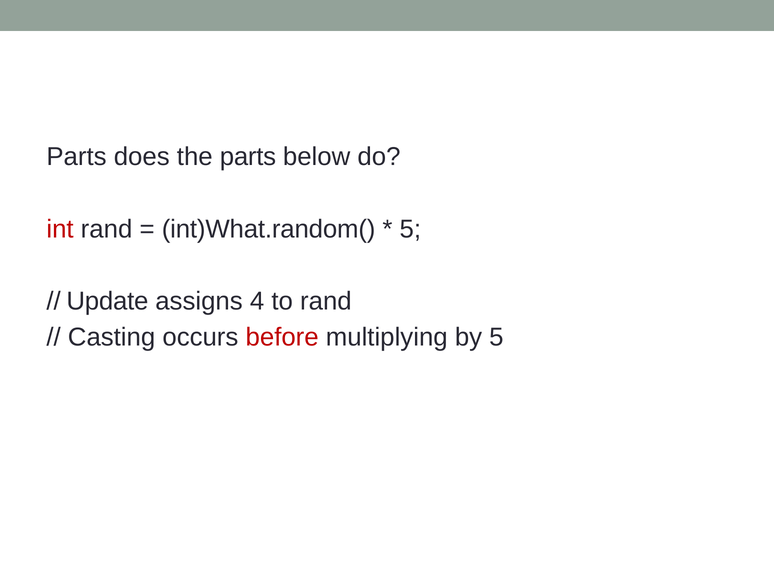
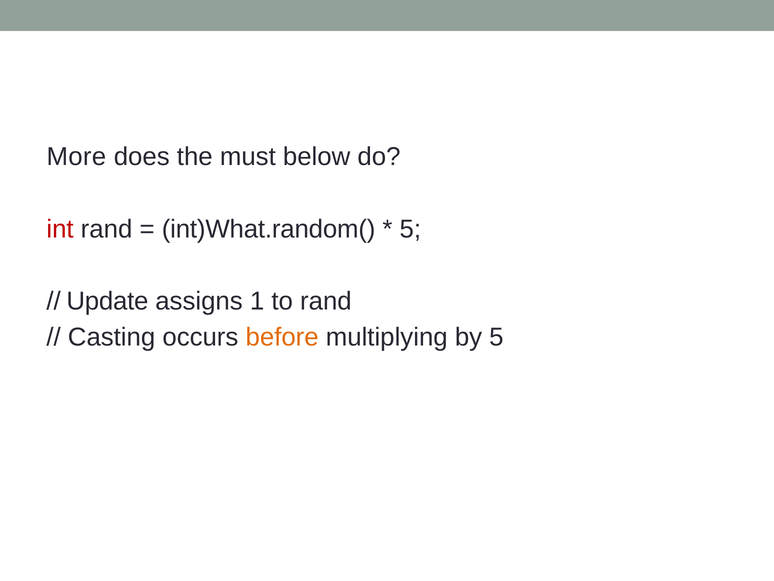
Parts: Parts -> More (76, 157)
the parts: parts -> must (248, 157)
4: 4 -> 1 (257, 301)
before colour: red -> orange (282, 337)
